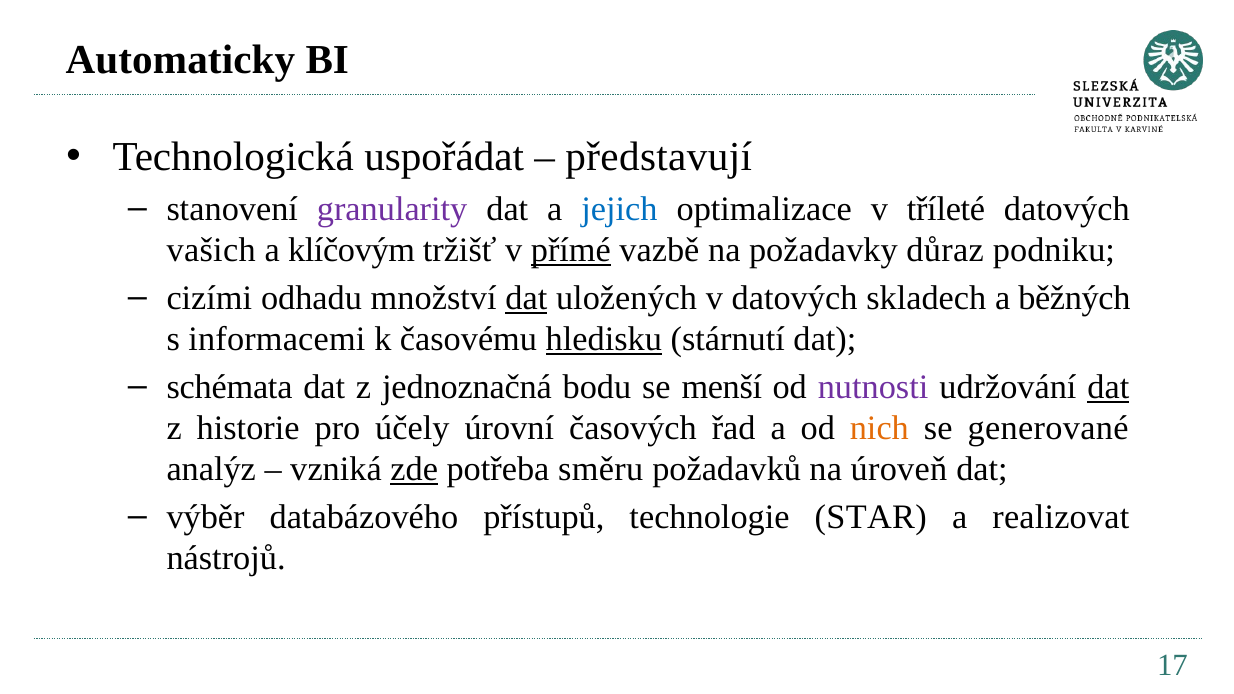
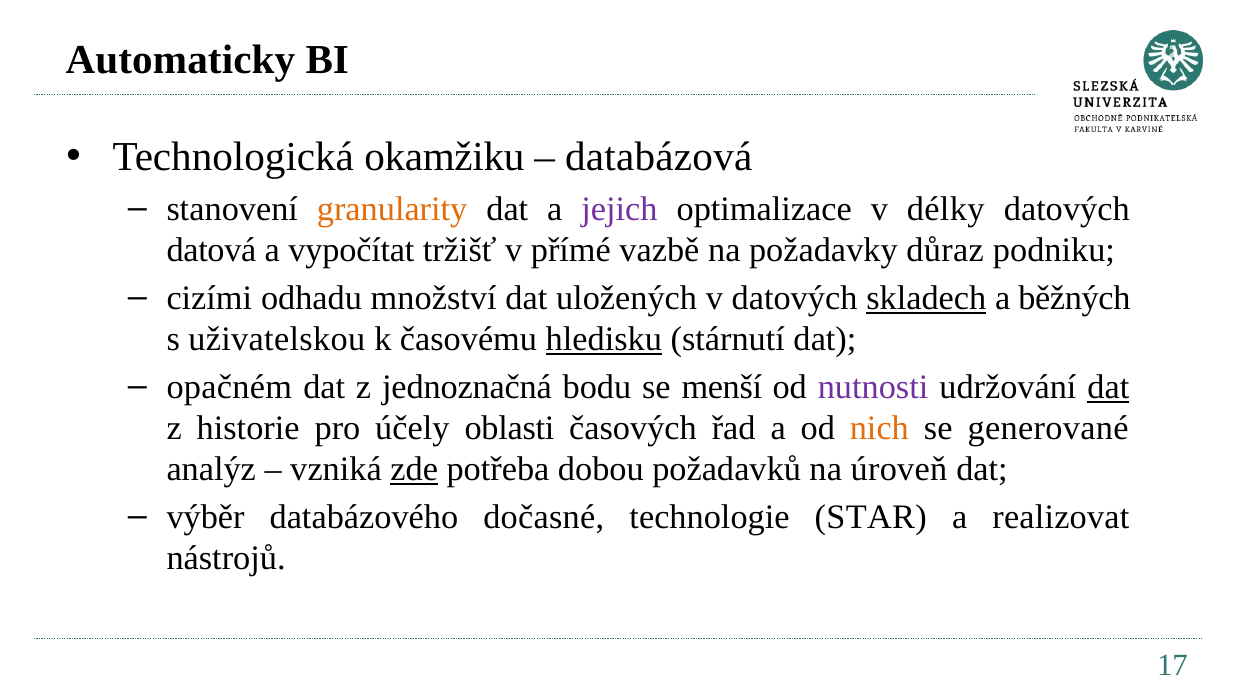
uspořádat: uspořádat -> okamžiku (444, 157)
představují: představují -> databázová (659, 157)
granularity colour: purple -> orange (392, 209)
jejich colour: blue -> purple (619, 209)
tříleté: tříleté -> délky (946, 209)
vašich: vašich -> datová (211, 250)
klíčovým: klíčovým -> vypočítat (351, 250)
přímé underline: present -> none (571, 250)
dat underline: present -> none (526, 298)
skladech underline: none -> present (926, 298)
informacemi: informacemi -> uživatelskou (277, 339)
schémata: schémata -> opačném (229, 387)
úrovní: úrovní -> oblasti (509, 428)
směru: směru -> dobou (601, 469)
přístupů: přístupů -> dočasné (544, 517)
